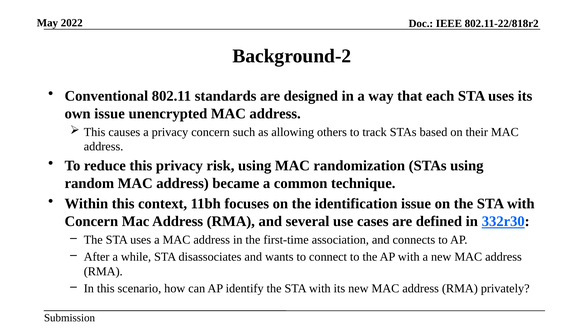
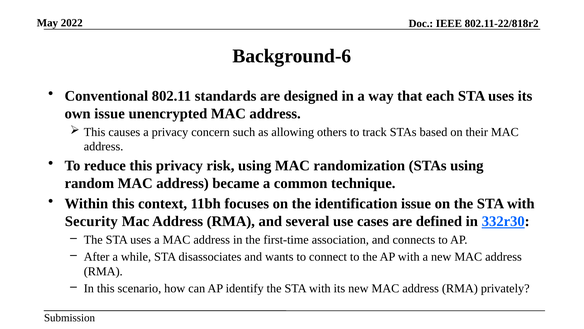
Background-2: Background-2 -> Background-6 (292, 56)
Concern: Concern -> Security (91, 221)
